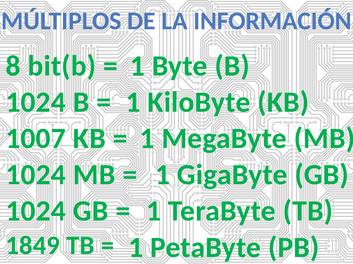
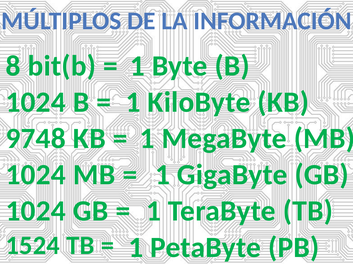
1007: 1007 -> 9748 (36, 139)
1849: 1849 -> 1524 (33, 246)
